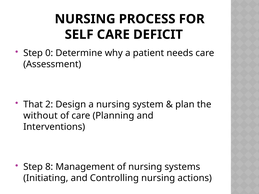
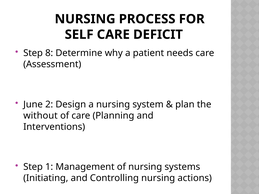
0: 0 -> 8 (49, 53)
That: That -> June (33, 105)
8: 8 -> 1 (49, 167)
